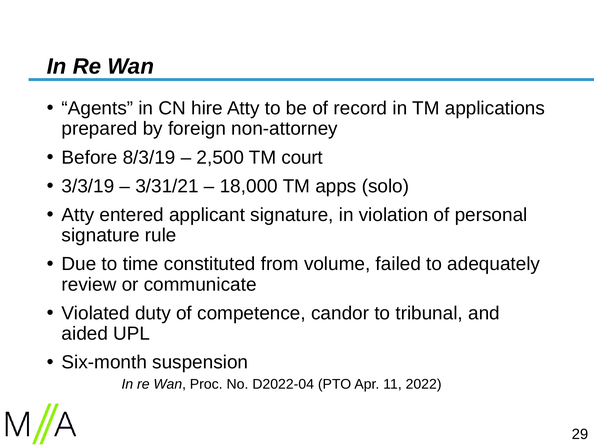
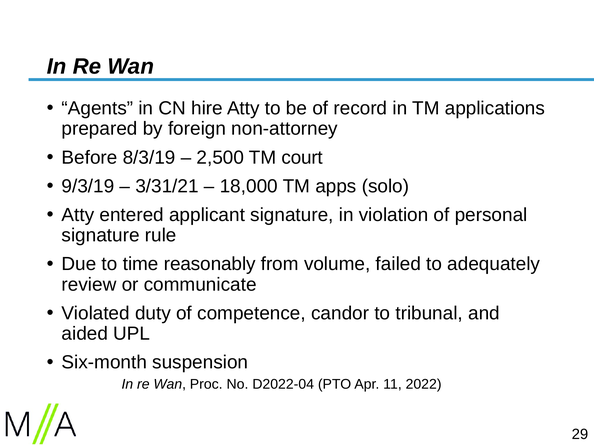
3/3/19: 3/3/19 -> 9/3/19 (88, 186)
constituted: constituted -> reasonably (210, 264)
